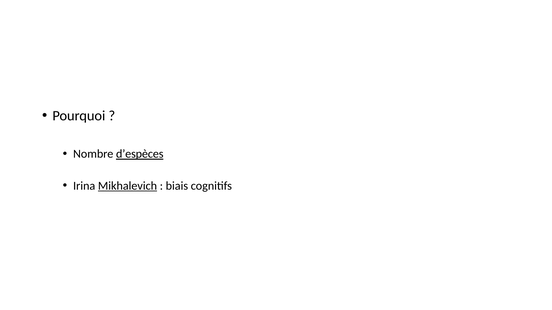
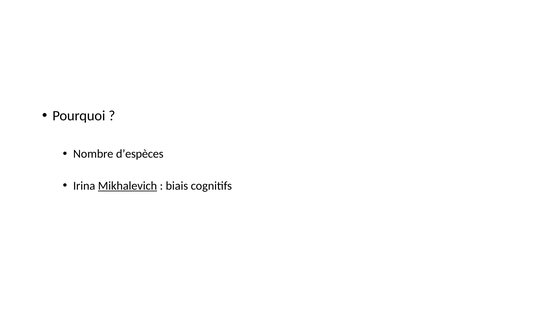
d’espèces underline: present -> none (140, 154)
